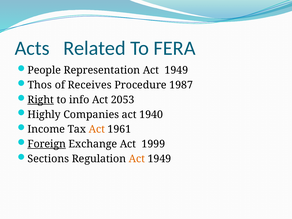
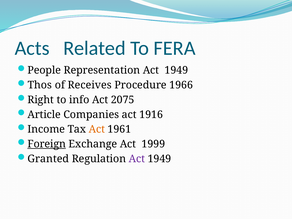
1987: 1987 -> 1966 (181, 85)
Right underline: present -> none (41, 100)
2053: 2053 -> 2075 (123, 100)
Highly: Highly -> Article (44, 115)
1940: 1940 -> 1916 (151, 115)
Sections: Sections -> Granted (48, 159)
Act colour: orange -> purple (137, 159)
